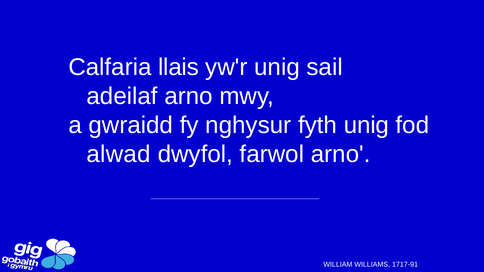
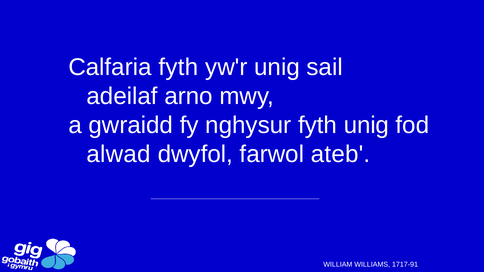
Calfaria llais: llais -> fyth (178, 67)
farwol arno: arno -> ateb (341, 154)
